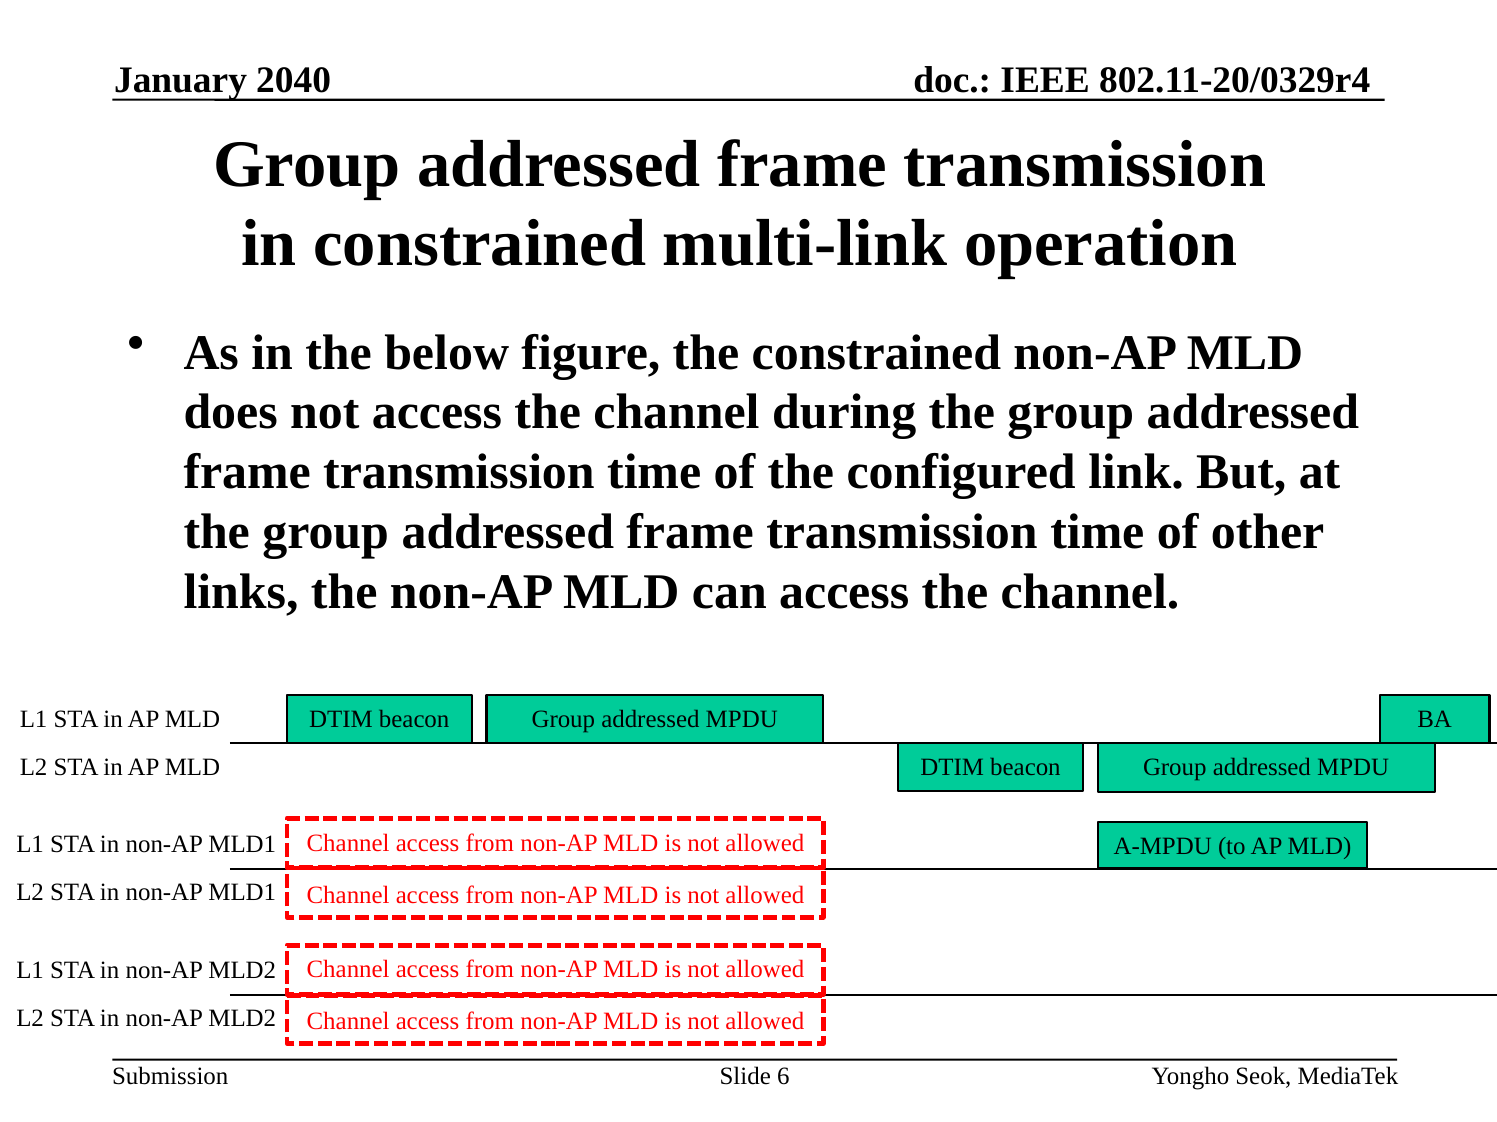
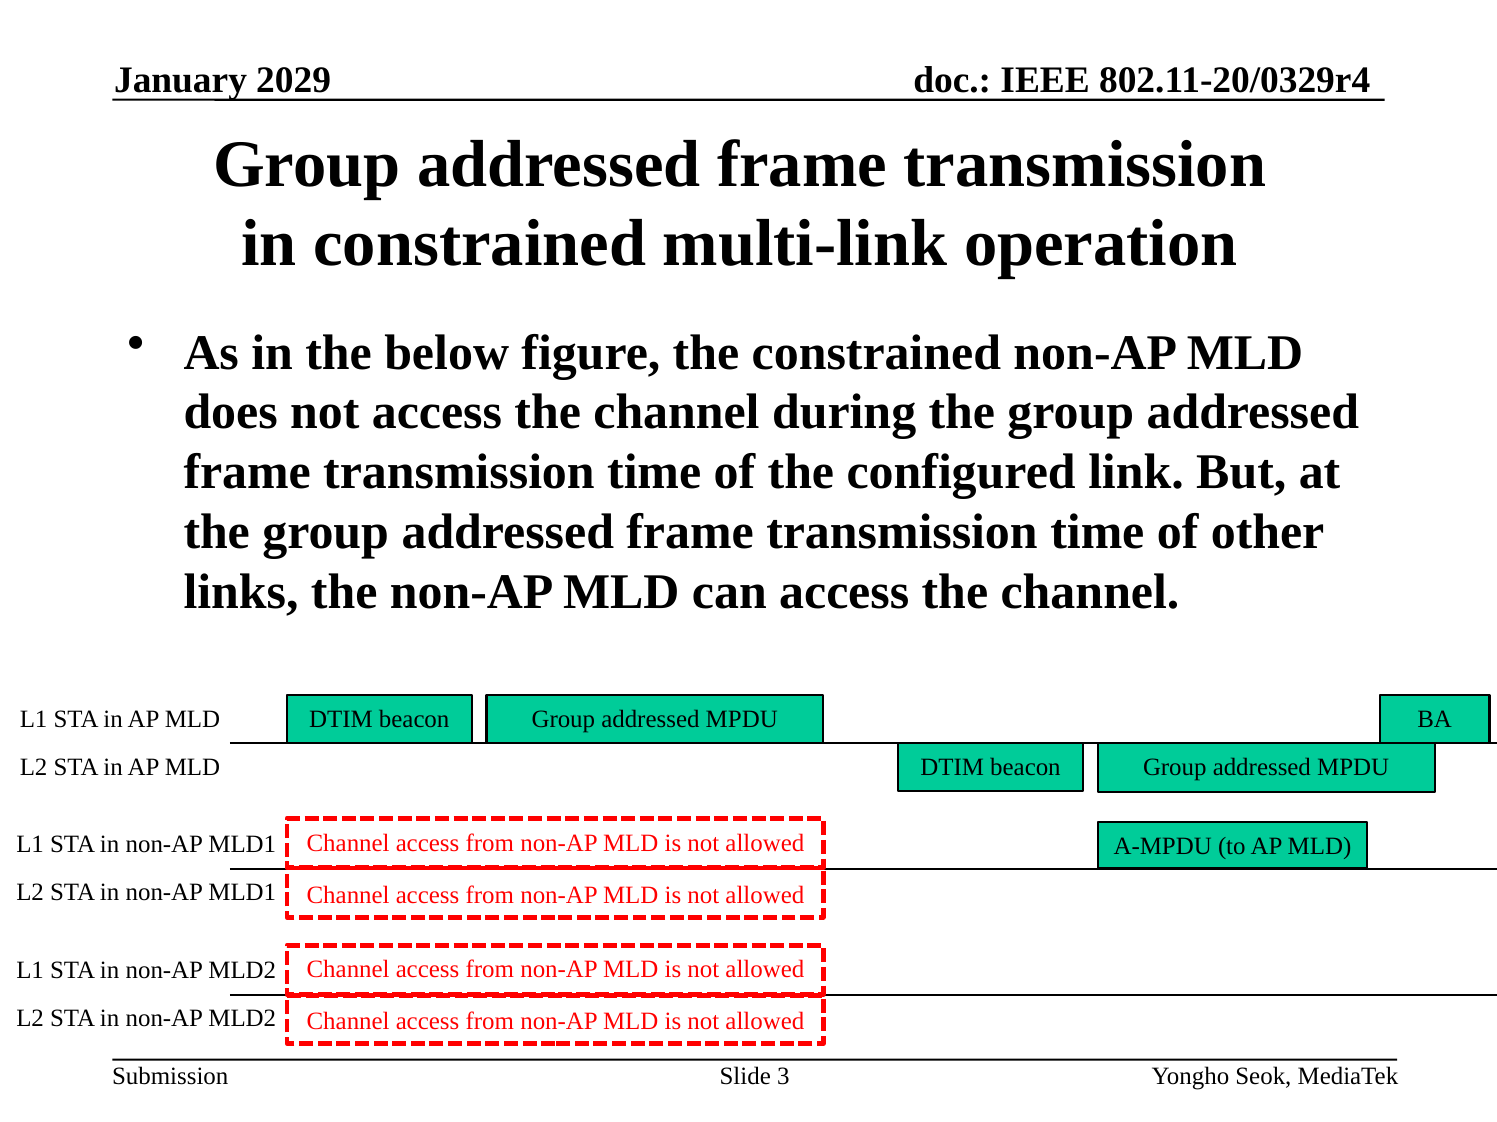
2040: 2040 -> 2029 (294, 80)
6: 6 -> 3 (783, 1077)
